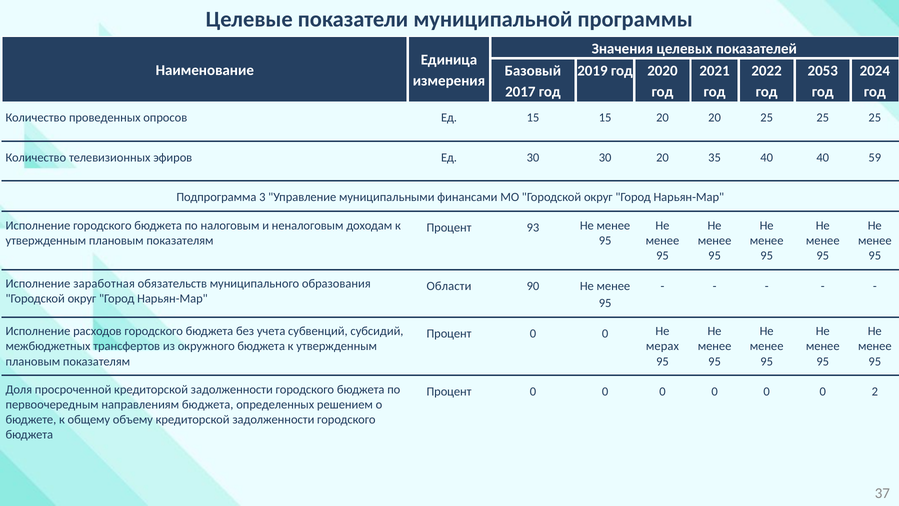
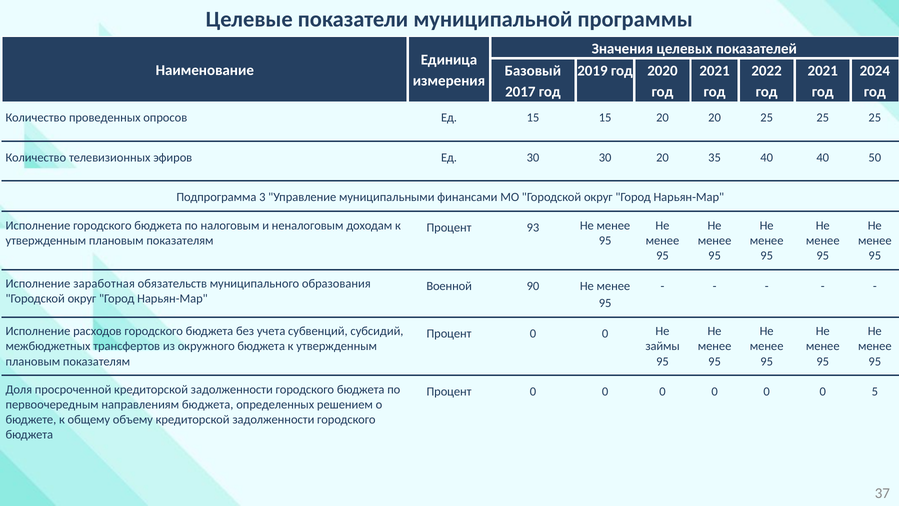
2053: 2053 -> 2021 (823, 71)
59: 59 -> 50 (875, 157)
Области: Области -> Военной (449, 286)
мерах: мерах -> займы (663, 346)
2: 2 -> 5 (875, 391)
